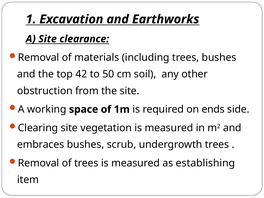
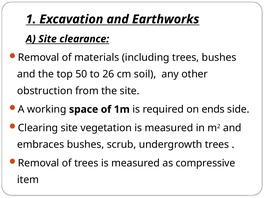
42: 42 -> 50 (81, 74)
50: 50 -> 26 (108, 74)
establishing: establishing -> compressive (206, 163)
